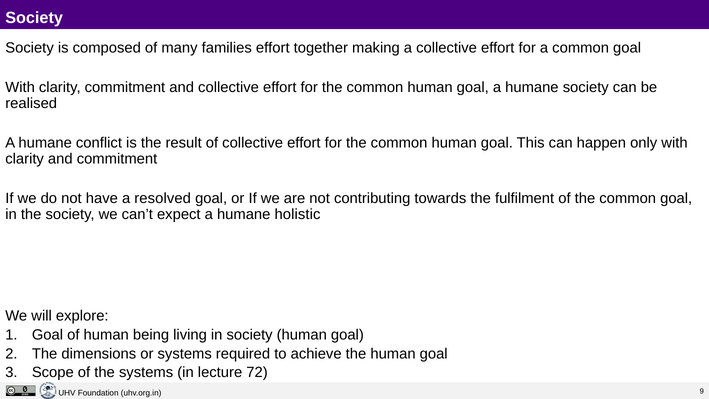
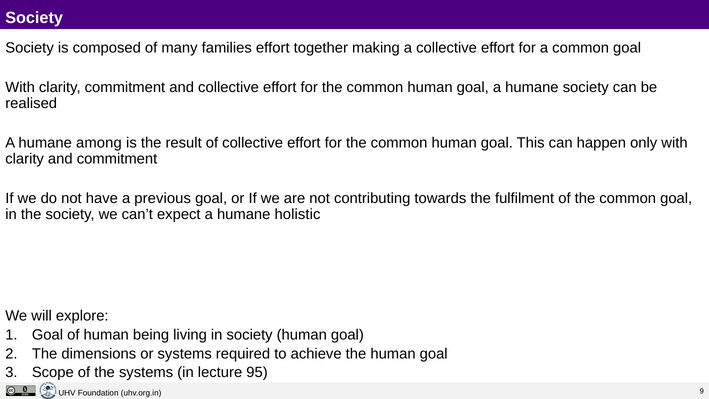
conflict: conflict -> among (99, 143)
resolved: resolved -> previous (163, 198)
72: 72 -> 95 (257, 372)
